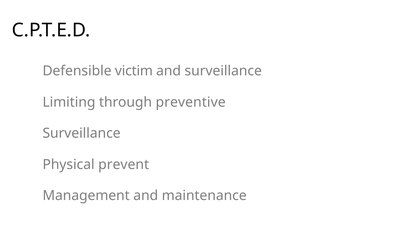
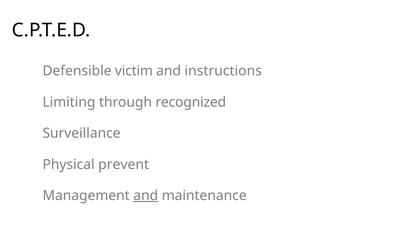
and surveillance: surveillance -> instructions (223, 71)
preventive: preventive -> recognized (191, 102)
and underline: none -> present (146, 195)
